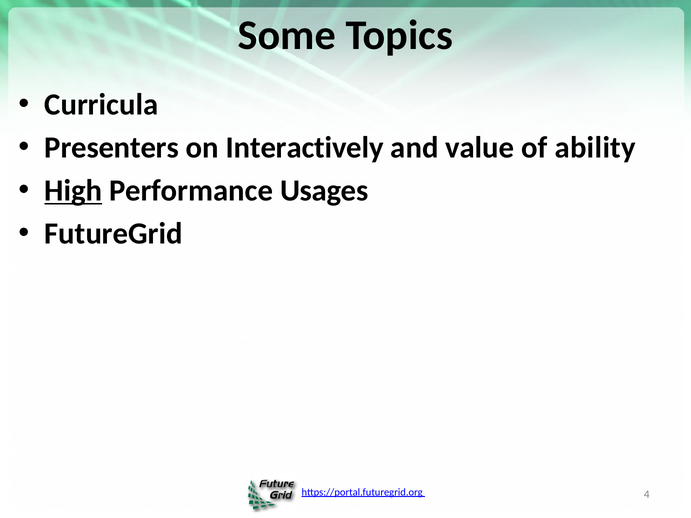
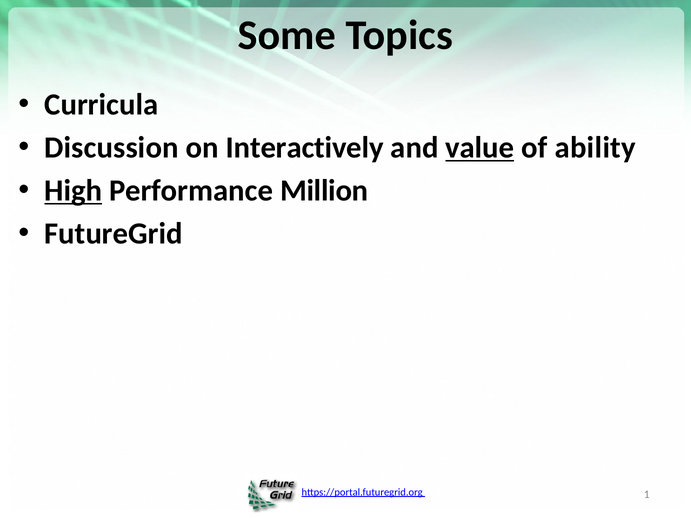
Presenters: Presenters -> Discussion (112, 148)
value underline: none -> present (480, 148)
Usages: Usages -> Million (324, 191)
4: 4 -> 1 (647, 495)
